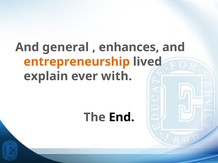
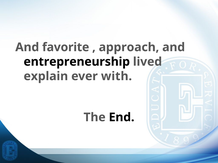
general: general -> favorite (66, 47)
enhances: enhances -> approach (129, 47)
entrepreneurship colour: orange -> black (77, 62)
